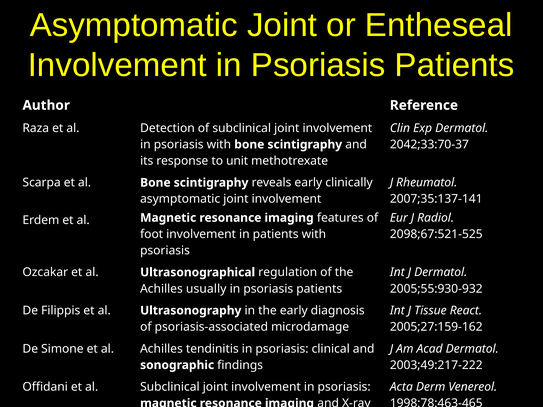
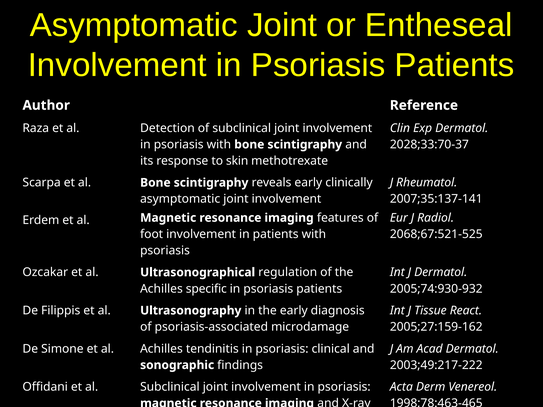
2042;33:70-37: 2042;33:70-37 -> 2028;33:70-37 (429, 145)
unit: unit -> skin (237, 161)
2098;67:521-525: 2098;67:521-525 -> 2068;67:521-525 (436, 234)
usually: usually -> specific (206, 289)
2005;55:930-932: 2005;55:930-932 -> 2005;74:930-932 (436, 289)
